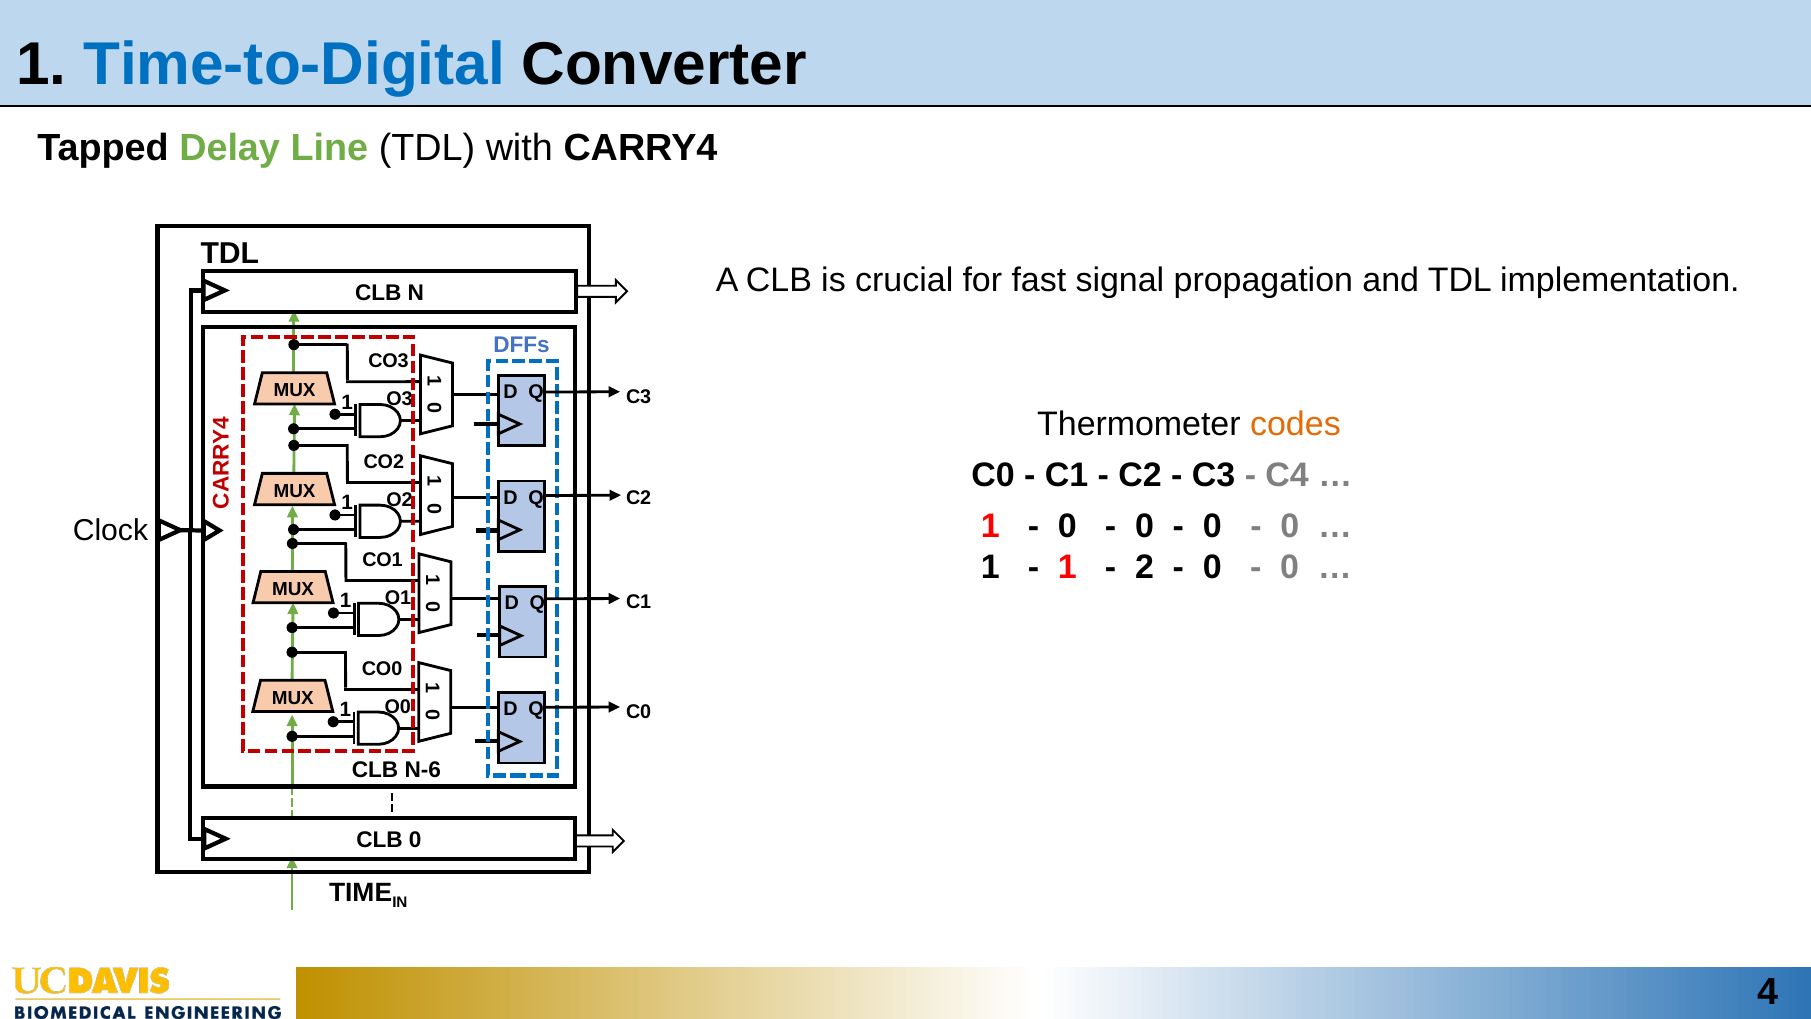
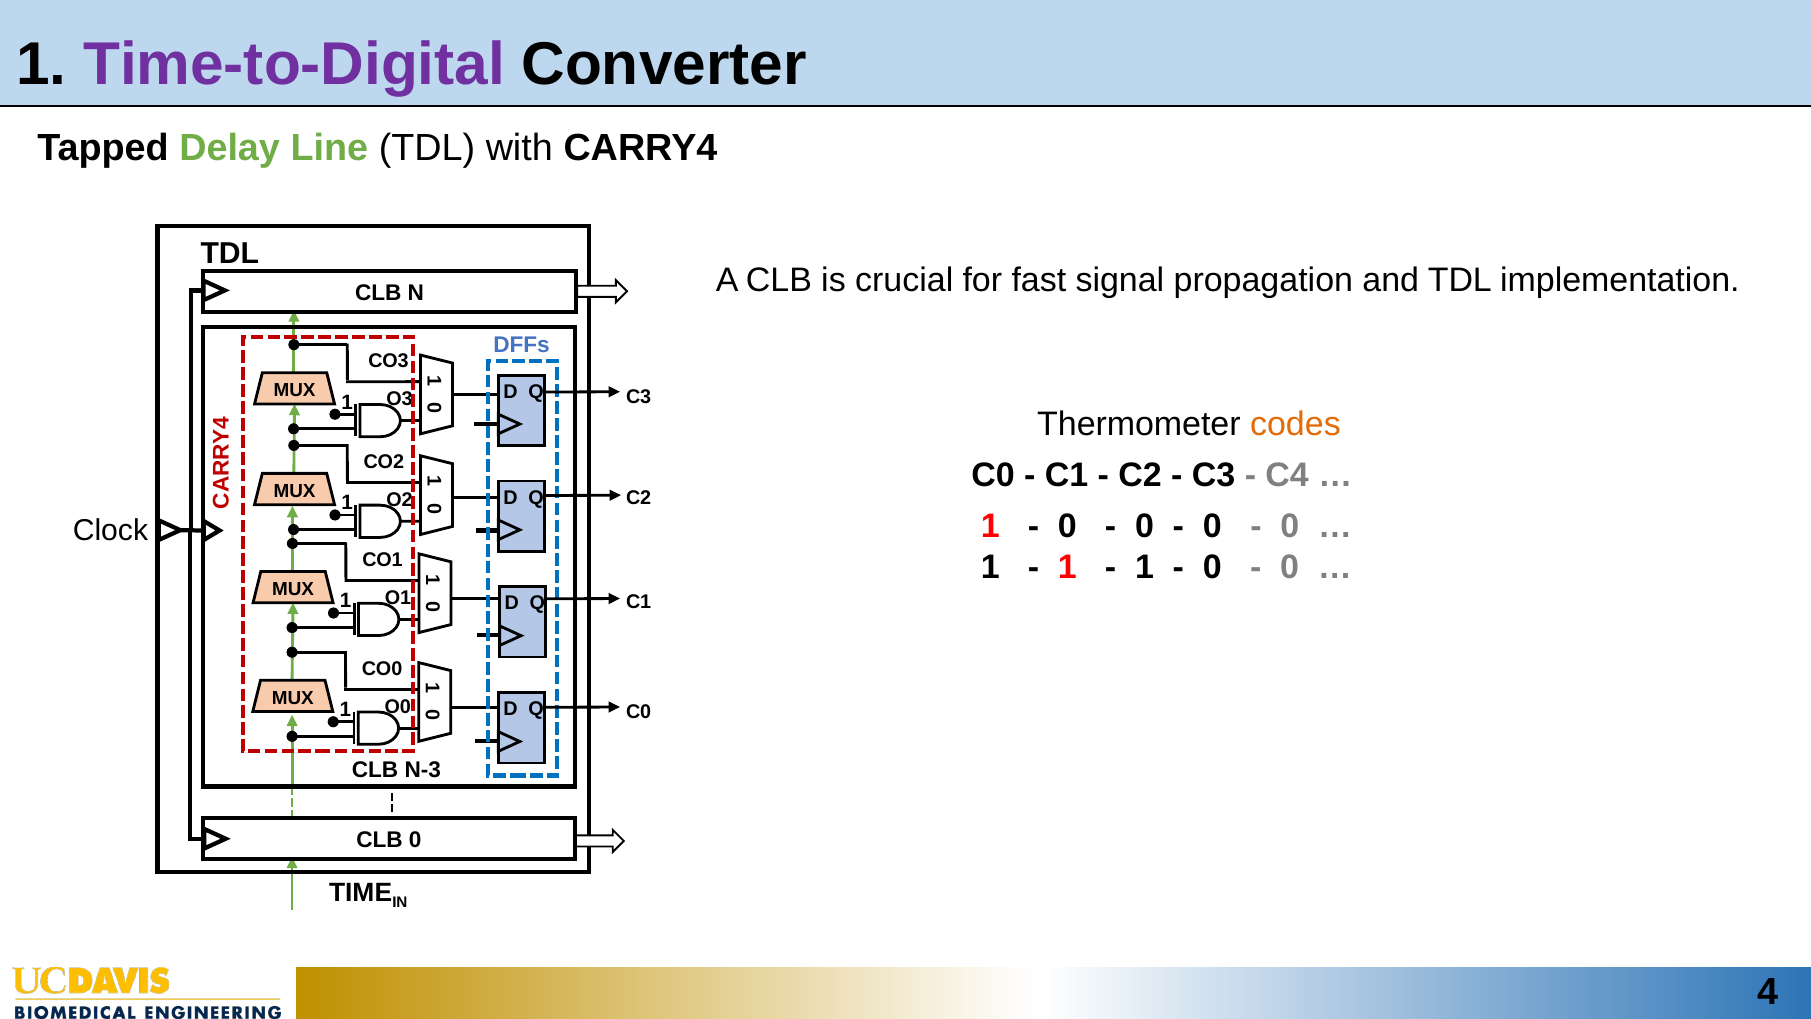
Time-to-Digital colour: blue -> purple (294, 64)
2: 2 -> 1 (1144, 567)
N-6: N-6 -> N-3 (423, 770)
